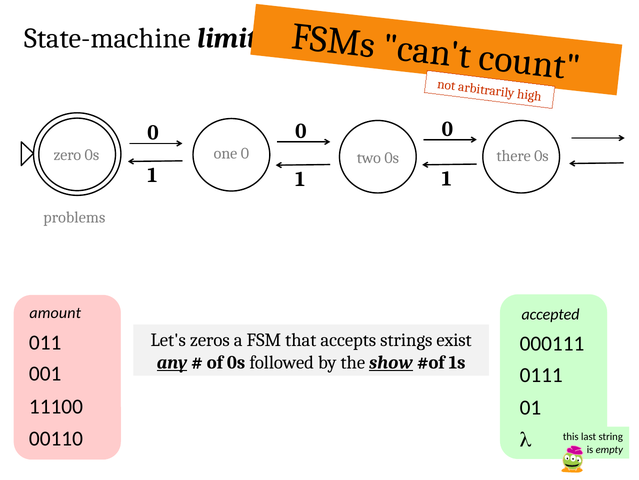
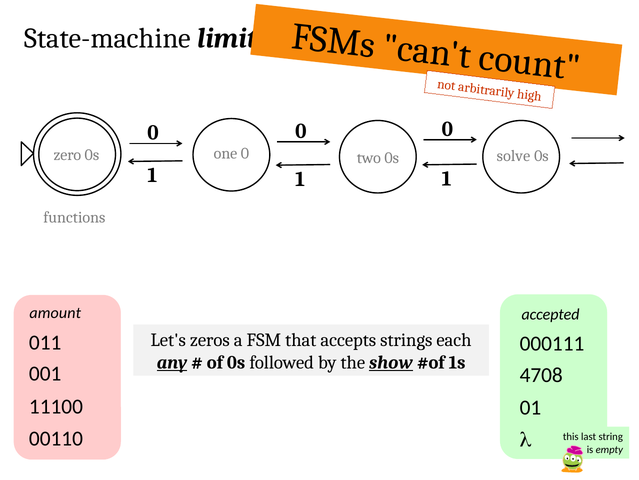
there: there -> solve (513, 156)
problems: problems -> functions (74, 217)
exist: exist -> each (454, 340)
0111: 0111 -> 4708 (541, 375)
